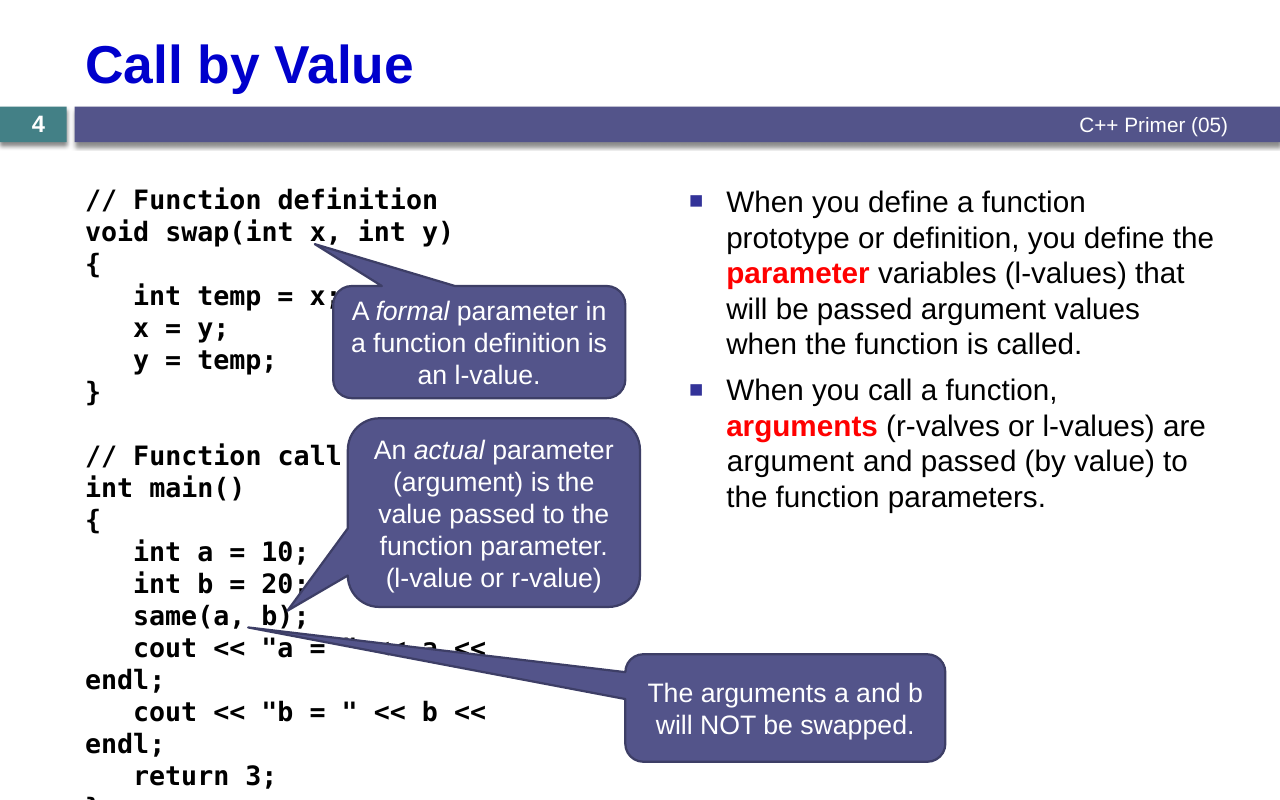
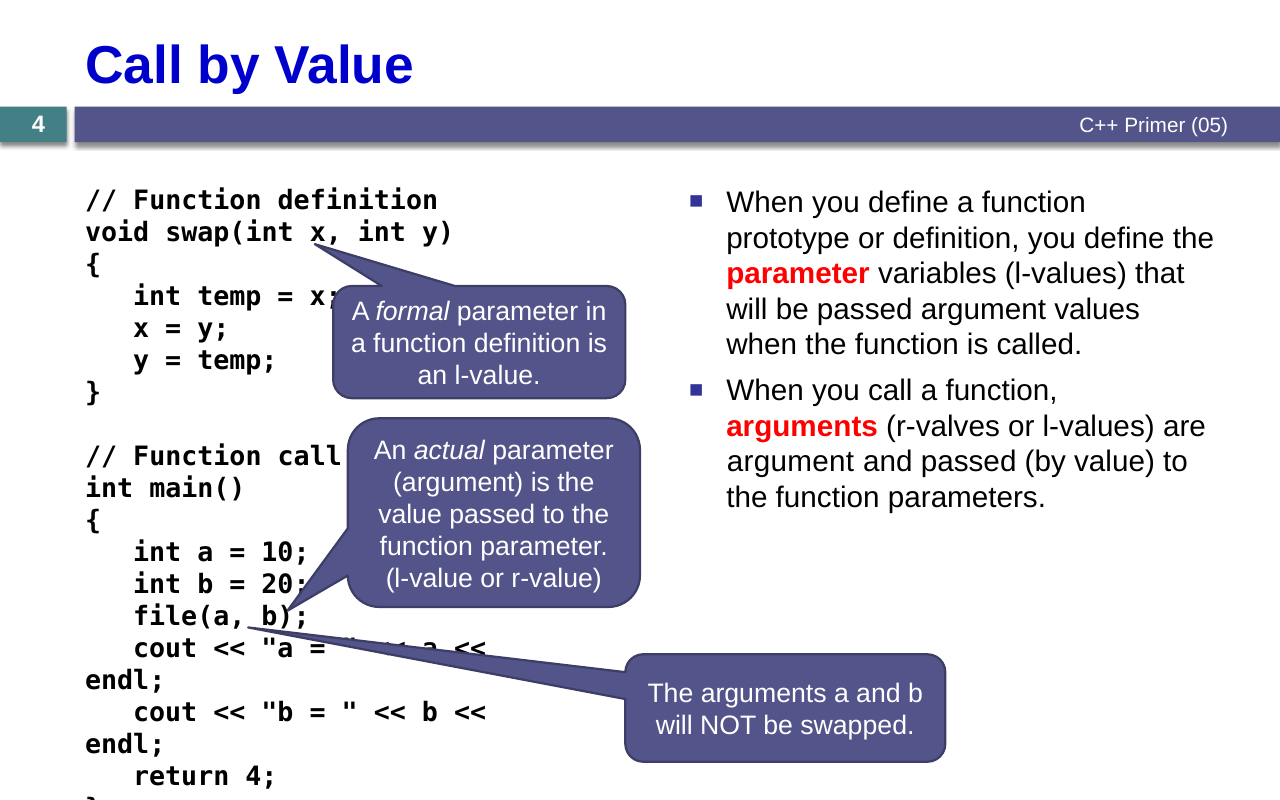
same(a: same(a -> file(a (189, 617)
return 3: 3 -> 4 (261, 777)
